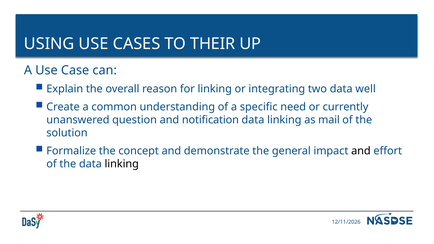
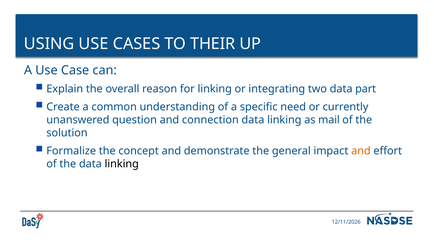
well: well -> part (366, 89)
notification: notification -> connection (210, 120)
and colour: black -> orange (361, 151)
